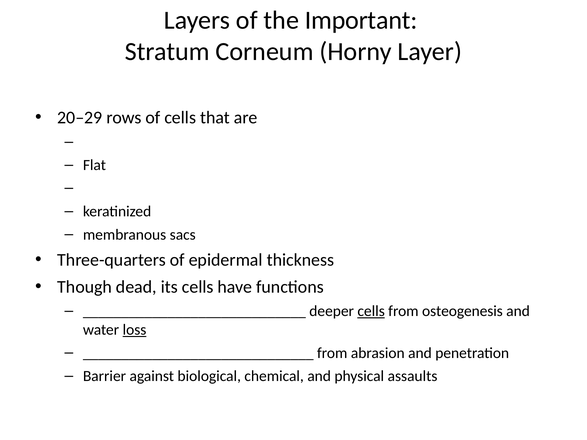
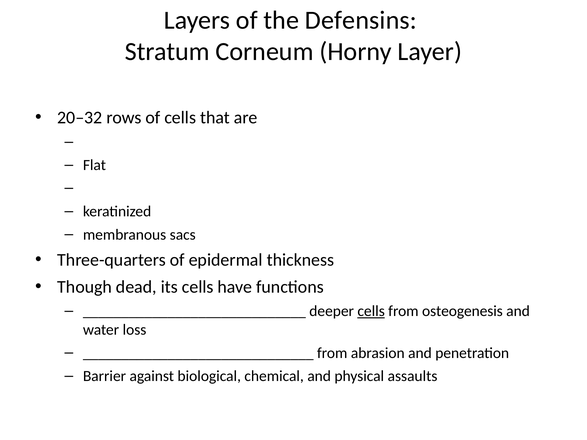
Important: Important -> Defensins (361, 20)
20–29: 20–29 -> 20–32 (80, 118)
loss underline: present -> none (134, 330)
